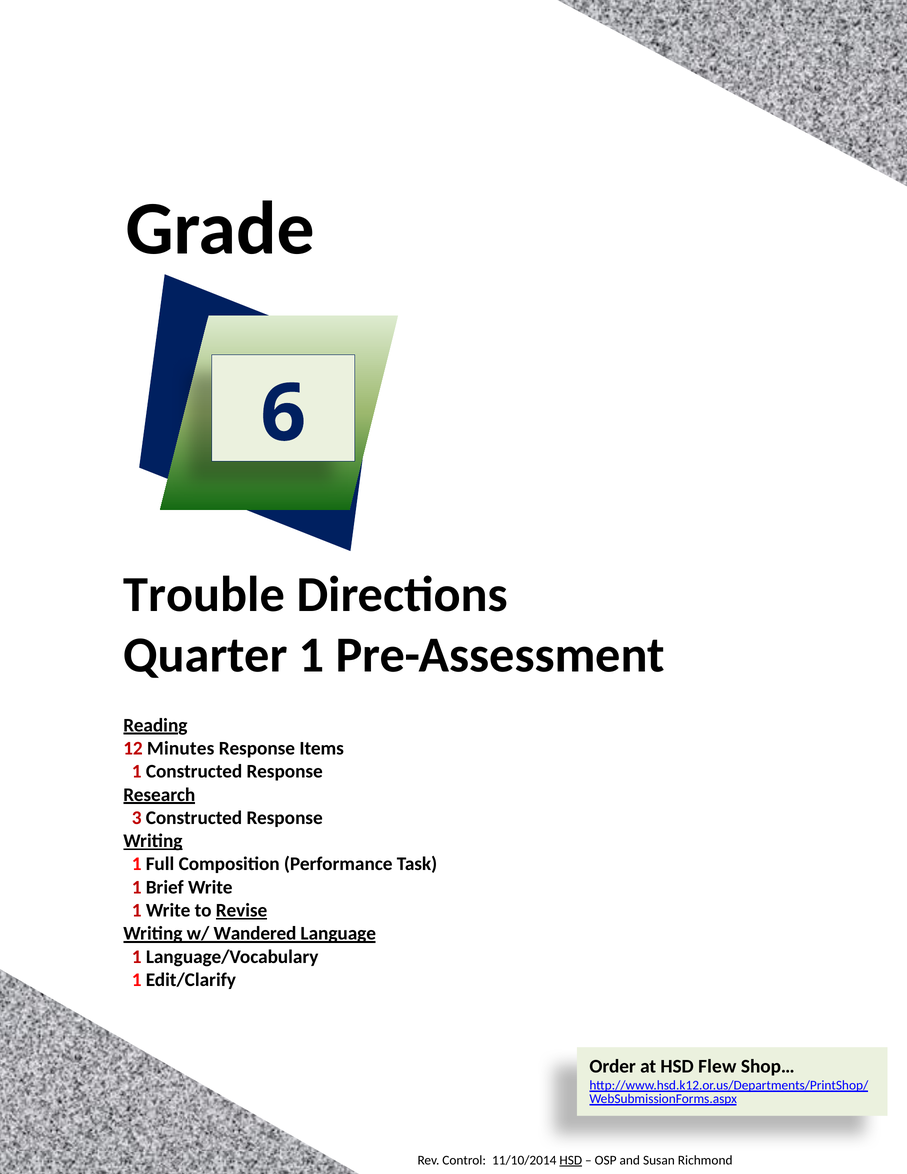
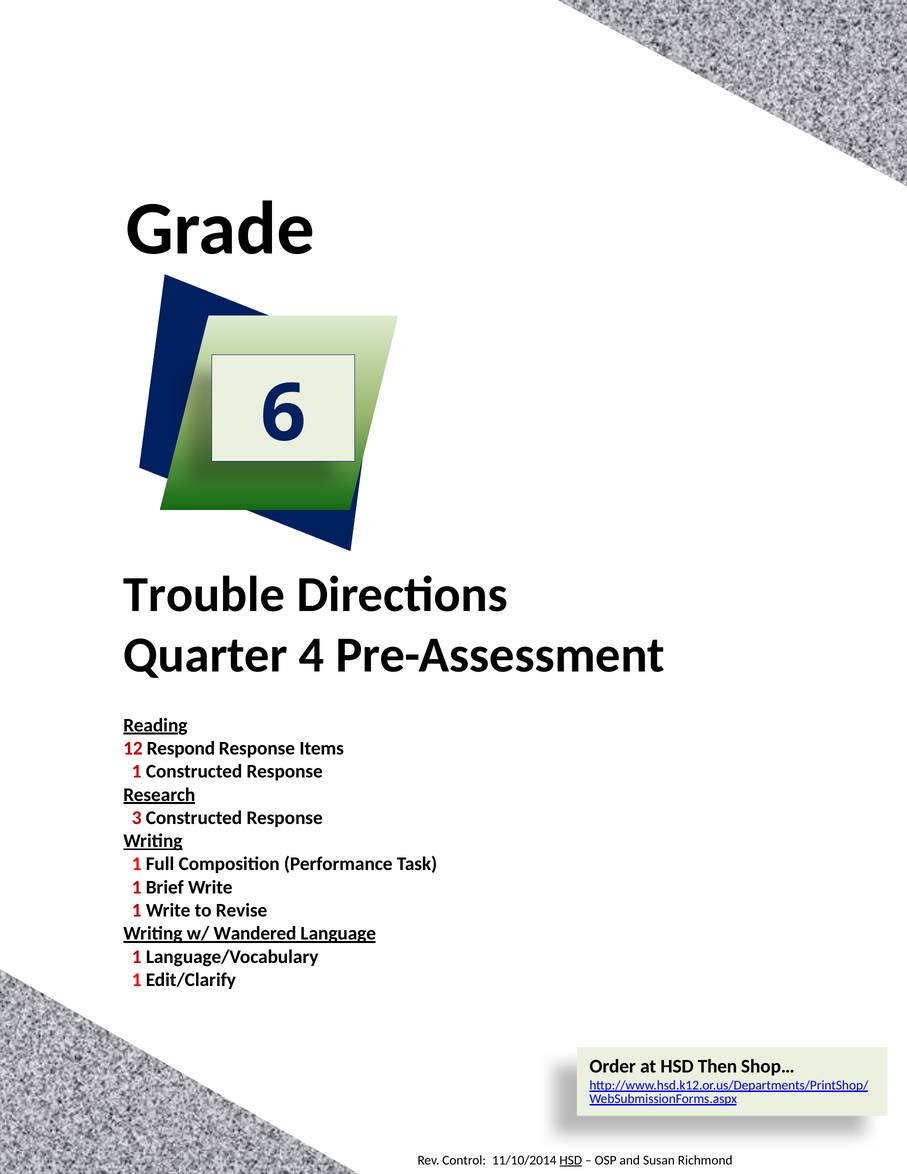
Quarter 1: 1 -> 4 (312, 655)
Minutes: Minutes -> Respond (181, 748)
Revise underline: present -> none (242, 910)
Flew: Flew -> Then (717, 1066)
